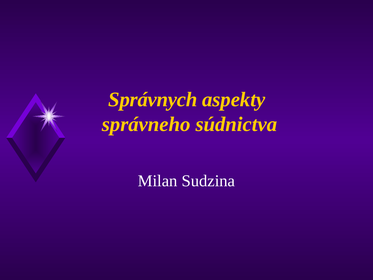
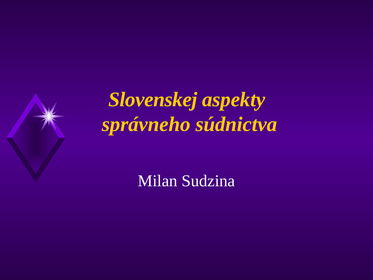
Správnych: Správnych -> Slovenskej (153, 99)
